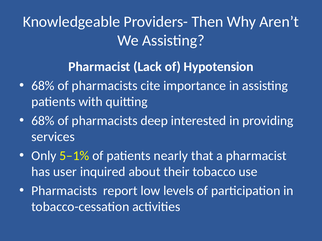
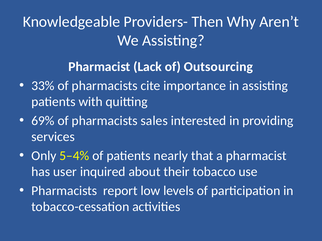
Hypotension: Hypotension -> Outsourcing (218, 67)
68%: 68% -> 33% (43, 86)
68%: 68% -> 69% (43, 121)
deep: deep -> sales (154, 121)
5–1%: 5–1% -> 5–4% (74, 156)
